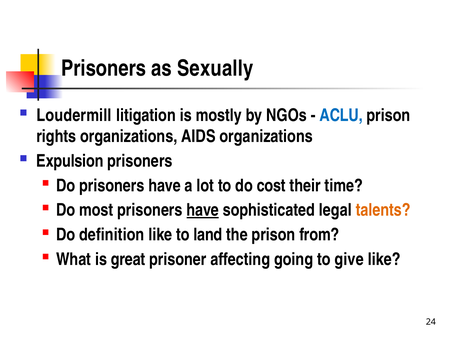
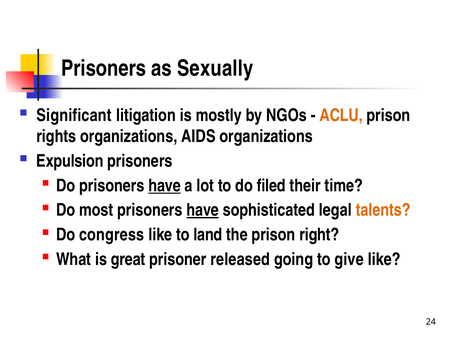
Loudermill: Loudermill -> Significant (74, 115)
ACLU colour: blue -> orange (341, 115)
have underline: none -> present (165, 185)
cost: cost -> filed (271, 185)
definition: definition -> congress (112, 234)
from: from -> right (319, 234)
affecting: affecting -> released (240, 259)
